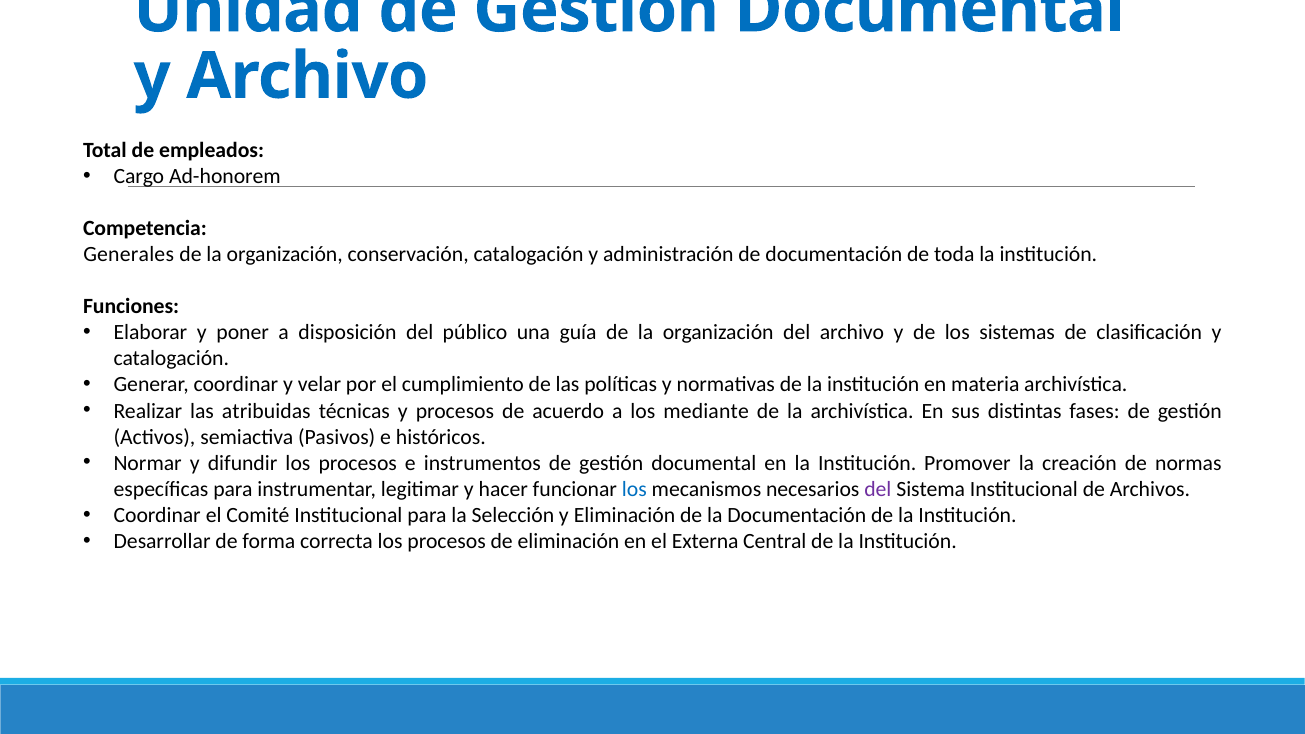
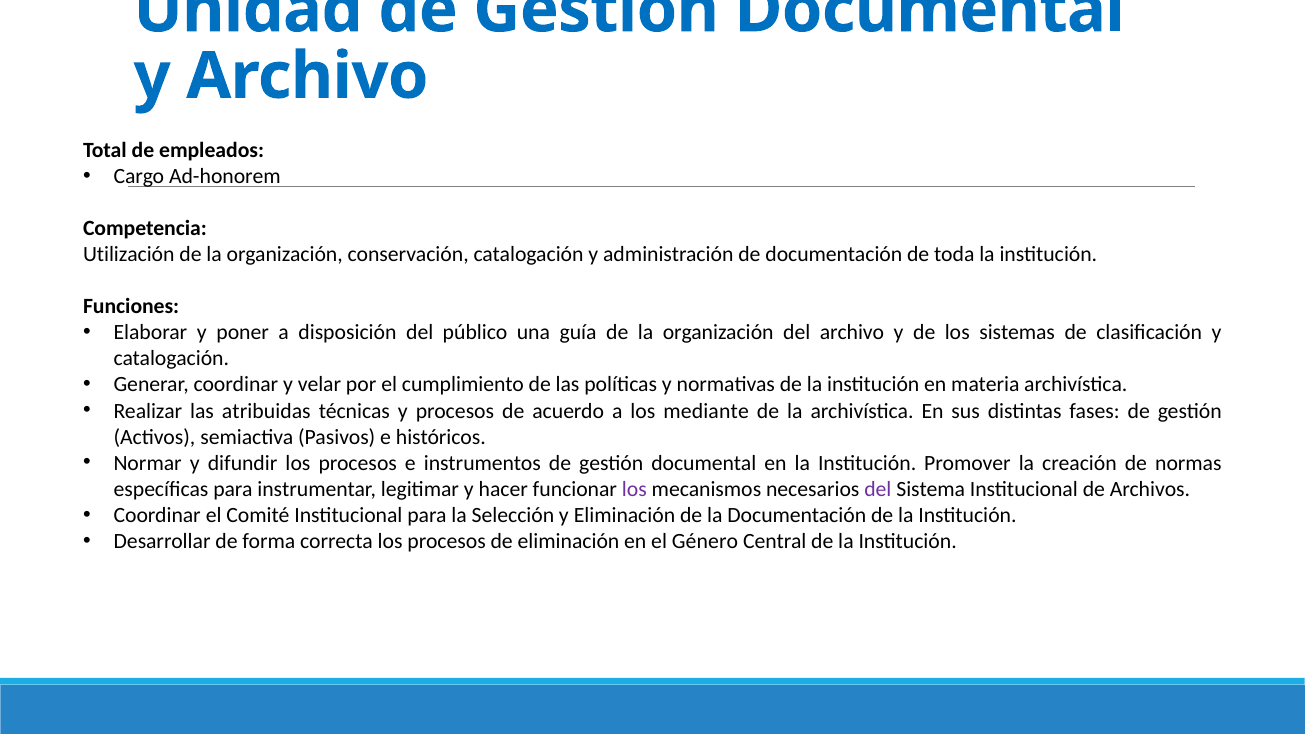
Generales: Generales -> Utilización (129, 254)
los colour: blue -> purple (634, 489)
Externa: Externa -> Género (705, 541)
